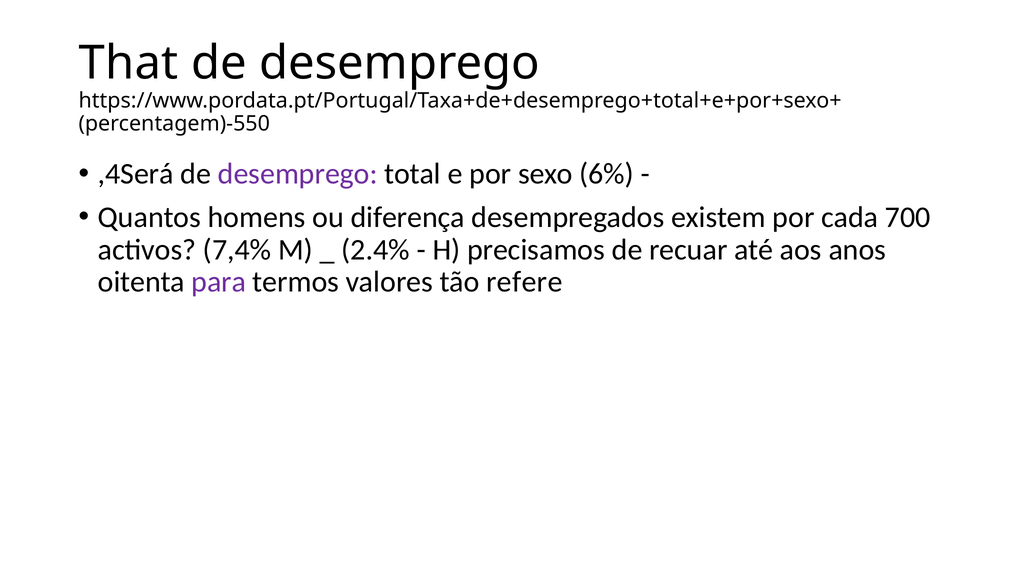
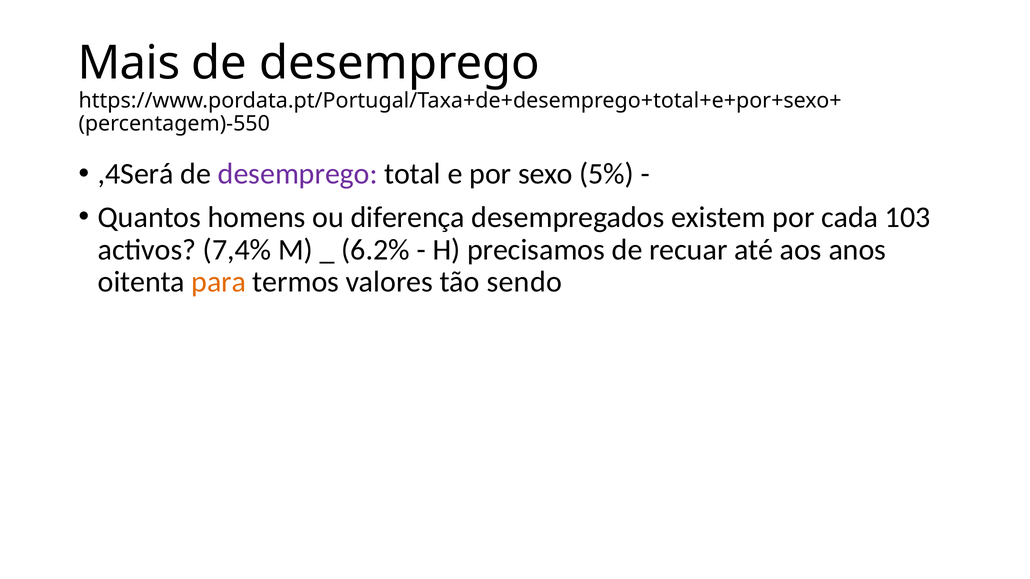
That: That -> Mais (129, 63)
6%: 6% -> 5% (607, 174)
700: 700 -> 103 (908, 217)
2.4%: 2.4% -> 6.2% (376, 250)
para colour: purple -> orange (219, 282)
refere: refere -> sendo (524, 282)
